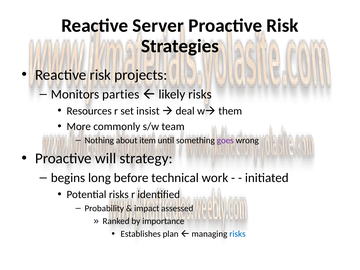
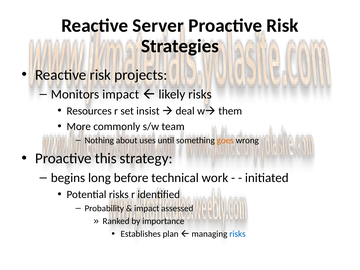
Monitors parties: parties -> impact (121, 94)
item: item -> uses (148, 140)
goes colour: purple -> orange (225, 140)
will: will -> this (106, 158)
